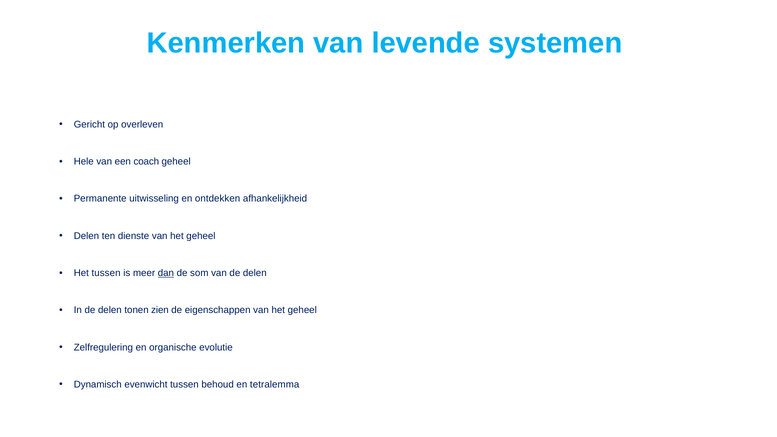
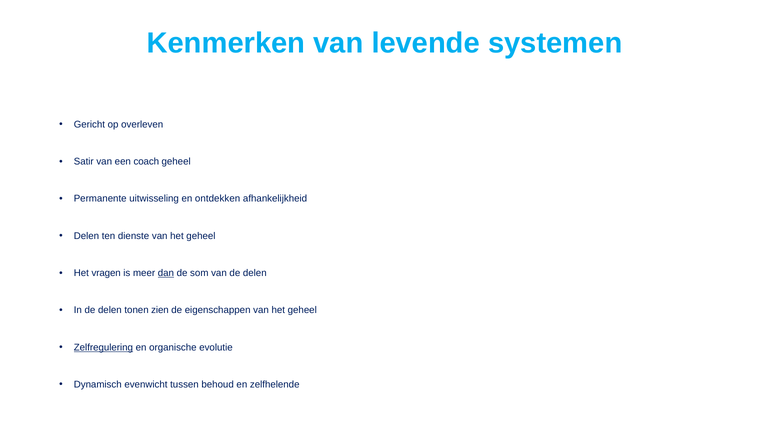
Hele: Hele -> Satir (84, 162)
Het tussen: tussen -> vragen (106, 273)
Zelfregulering underline: none -> present (103, 347)
tetralemma: tetralemma -> zelfhelende (275, 385)
